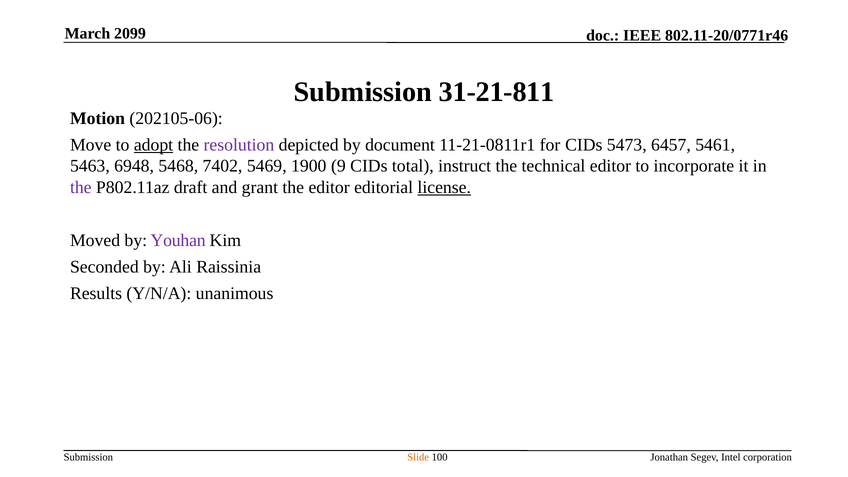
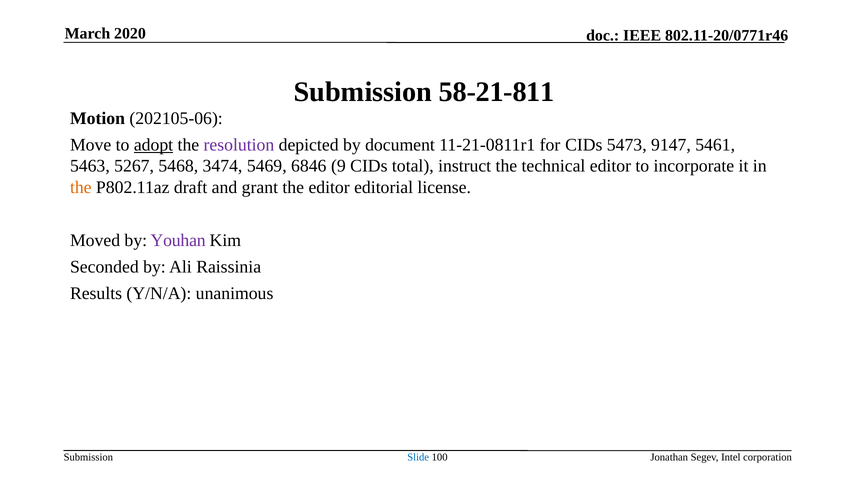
2099: 2099 -> 2020 (130, 34)
31-21-811: 31-21-811 -> 58-21-811 (497, 92)
6457: 6457 -> 9147 (671, 145)
6948: 6948 -> 5267 (134, 166)
7402: 7402 -> 3474 (223, 166)
1900: 1900 -> 6846 (309, 166)
the colour: purple -> orange (81, 187)
license underline: present -> none (444, 187)
Slide colour: orange -> blue (418, 457)
